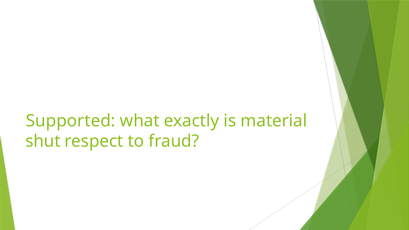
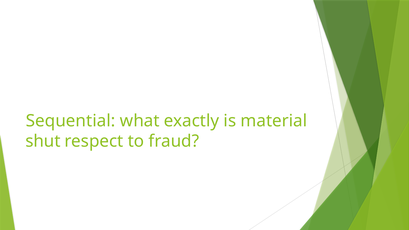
Supported: Supported -> Sequential (71, 121)
